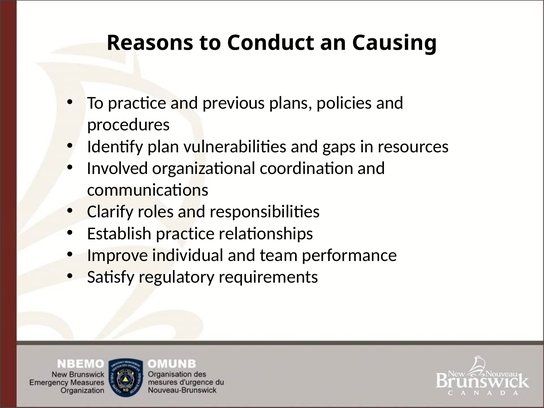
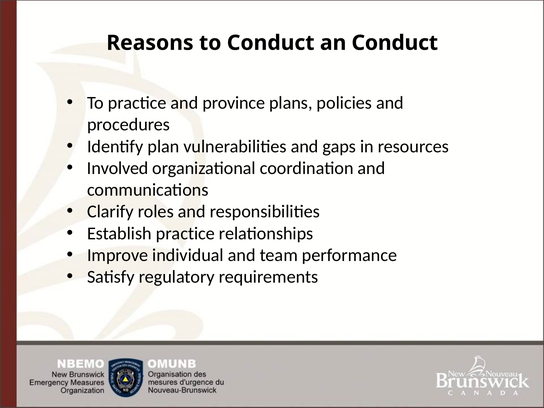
an Causing: Causing -> Conduct (395, 43)
previous: previous -> province (234, 103)
